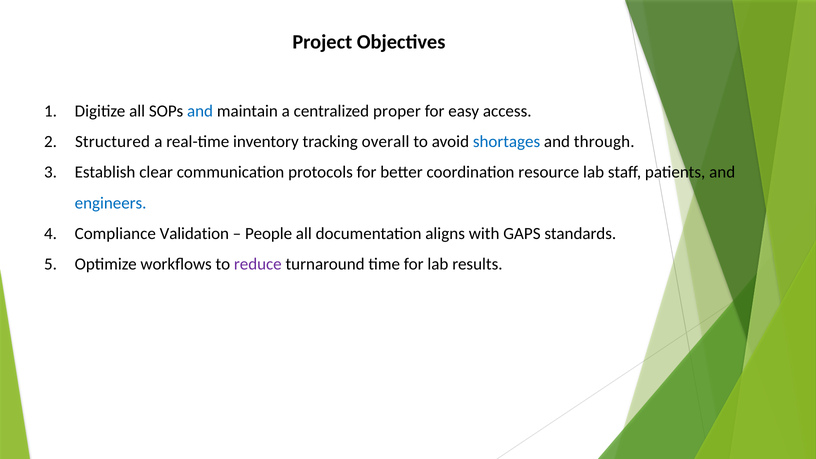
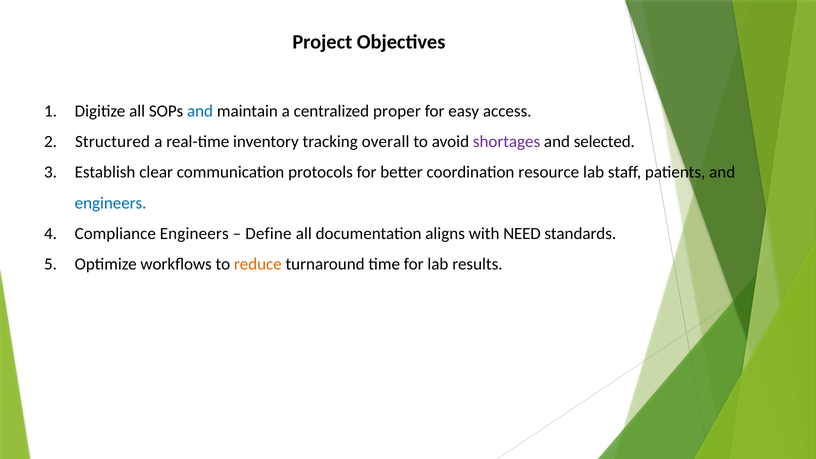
shortages colour: blue -> purple (507, 142)
through: through -> selected (604, 142)
Compliance Validation: Validation -> Engineers (194, 234)
People: People -> Define (268, 234)
GAPS: GAPS -> NEED (522, 234)
reduce colour: purple -> orange (258, 264)
